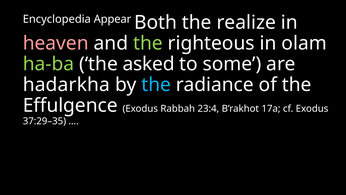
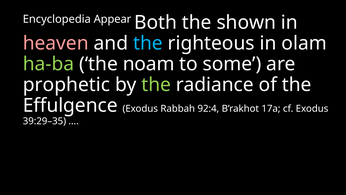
realize: realize -> shown (246, 22)
the colour: light green -> light blue (148, 43)
asked: asked -> noam (149, 64)
hadarkha: hadarkha -> prophetic (66, 85)
the colour: light blue -> light green (156, 85)
23:4: 23:4 -> 92:4 (208, 109)
37:29–35: 37:29–35 -> 39:29–35 (44, 121)
